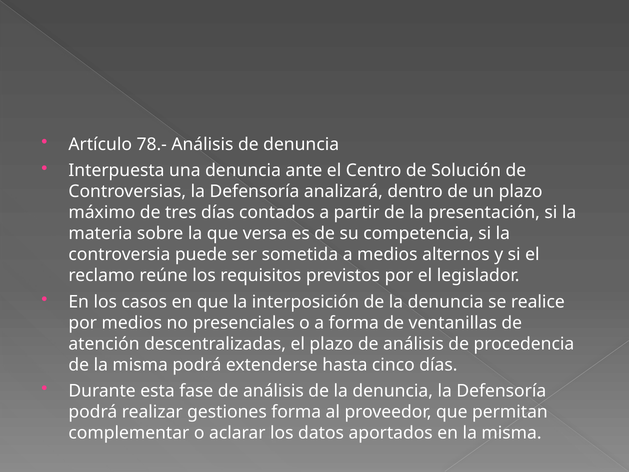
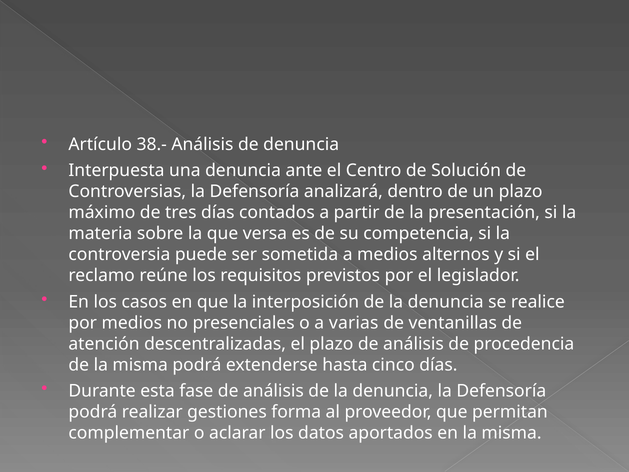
78.-: 78.- -> 38.- (152, 144)
a forma: forma -> varias (354, 323)
